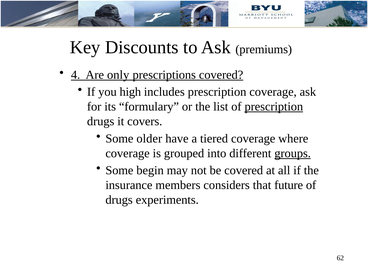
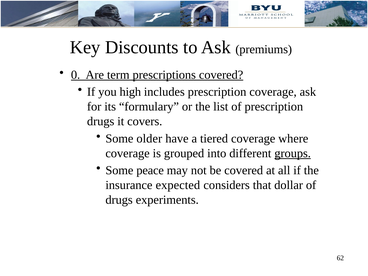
4: 4 -> 0 (76, 75)
only: only -> term (118, 75)
prescription underline: present -> none (274, 107)
begin: begin -> peace (150, 170)
members: members -> expected (178, 185)
future: future -> dollar (289, 185)
